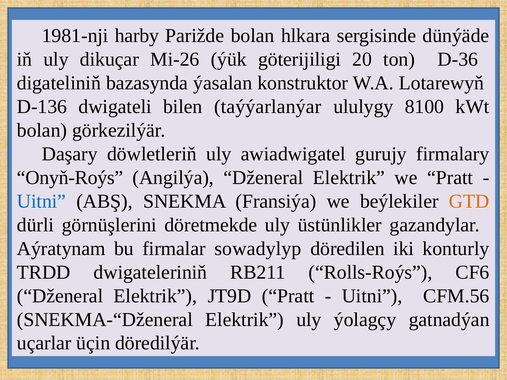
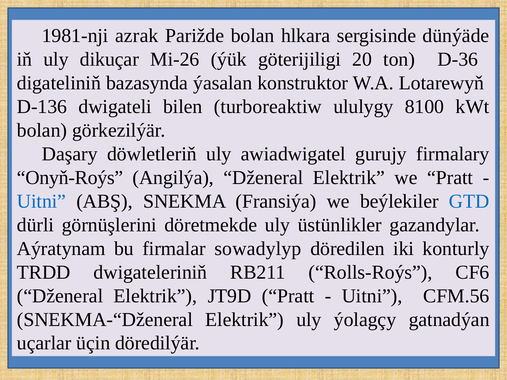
harby: harby -> azrak (137, 36)
taýýarlanýar: taýýarlanýar -> turboreaktiw (268, 107)
GTD colour: orange -> blue (469, 201)
